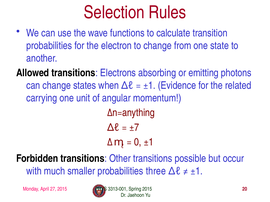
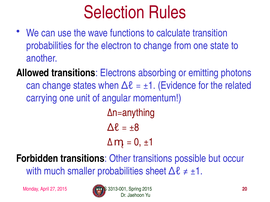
±7: ±7 -> ±8 (134, 128)
three: three -> sheet (156, 171)
